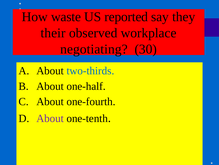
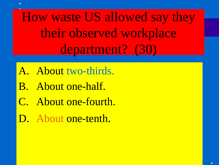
reported: reported -> allowed (126, 17)
negotiating: negotiating -> department (94, 49)
About colour: purple -> orange (50, 118)
